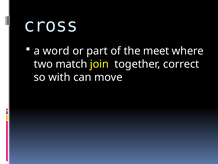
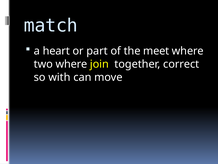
cross: cross -> match (51, 25)
word: word -> heart (56, 51)
two match: match -> where (71, 64)
